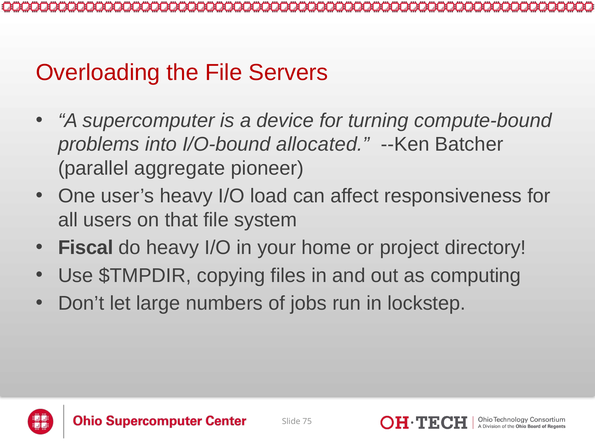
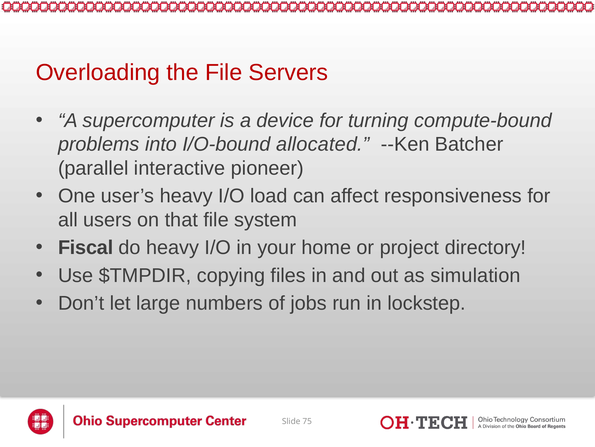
aggregate: aggregate -> interactive (180, 168)
computing: computing -> simulation (476, 275)
